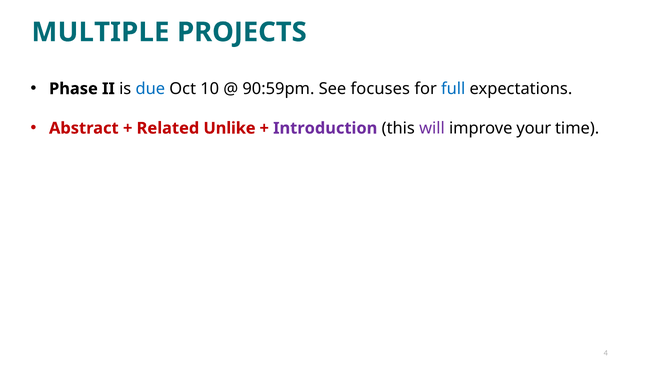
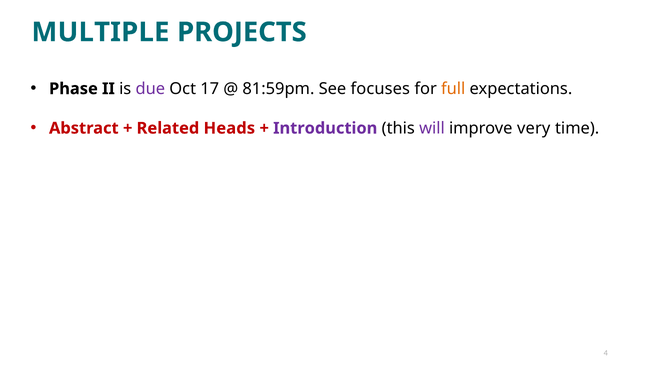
due colour: blue -> purple (150, 89)
10: 10 -> 17 (210, 89)
90:59pm: 90:59pm -> 81:59pm (278, 89)
full colour: blue -> orange (453, 89)
Unlike: Unlike -> Heads (229, 128)
your: your -> very (534, 128)
